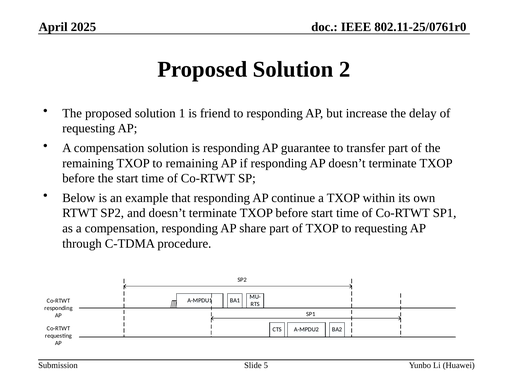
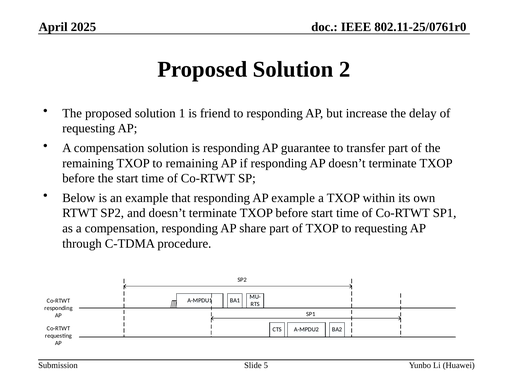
AP continue: continue -> example (293, 198)
